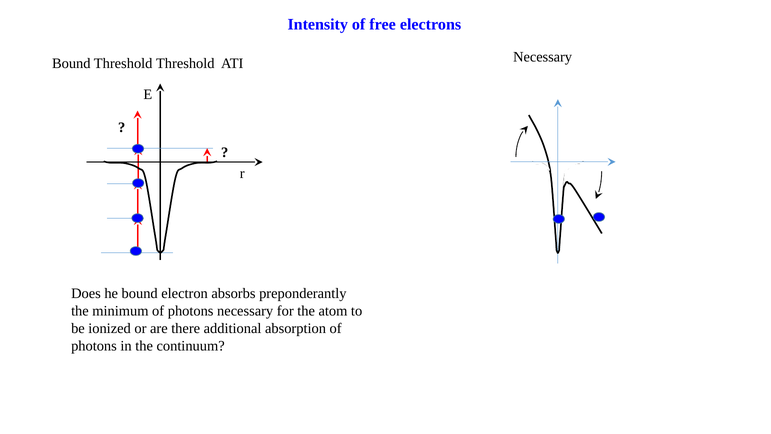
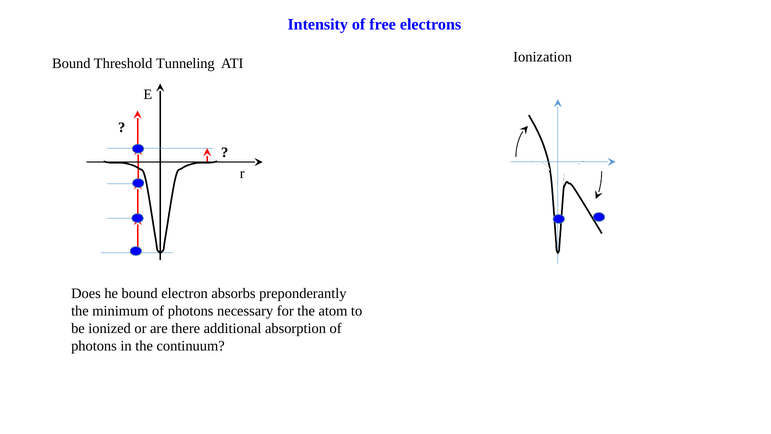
Threshold Threshold: Threshold -> Tunneling (185, 64)
ATI Necessary: Necessary -> Ionization (543, 57)
